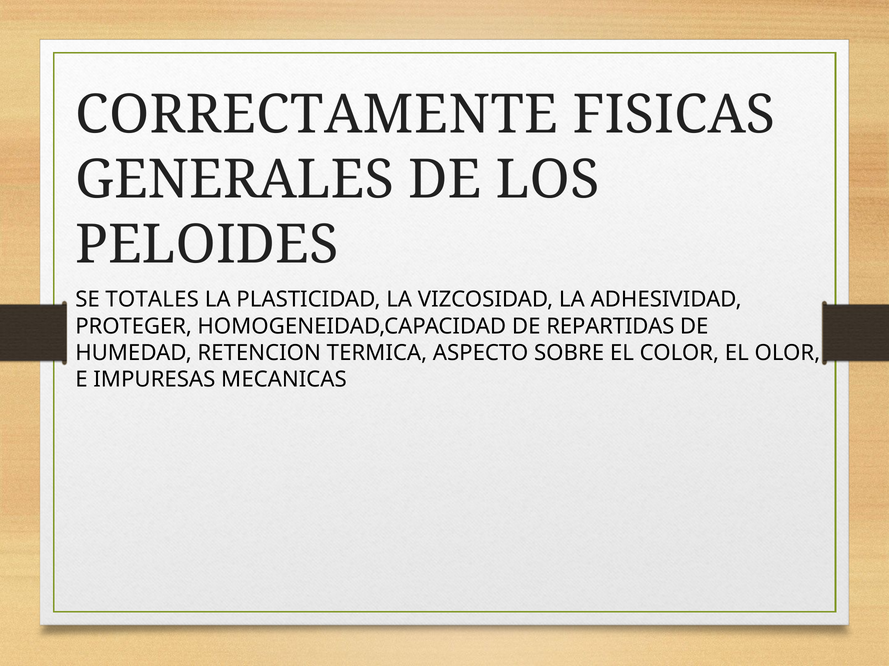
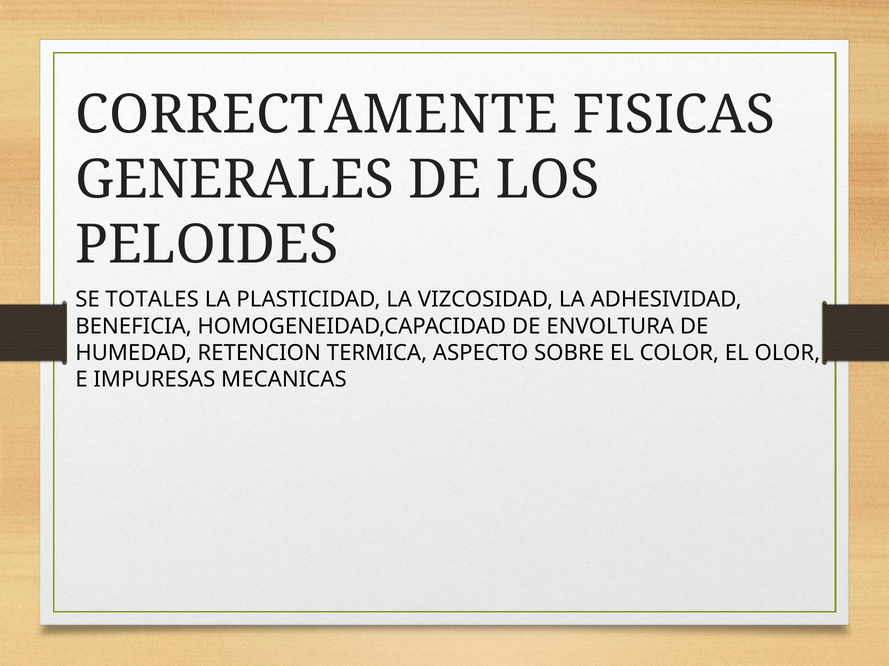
PROTEGER: PROTEGER -> BENEFICIA (133, 327)
REPARTIDAS: REPARTIDAS -> ENVOLTURA (610, 327)
